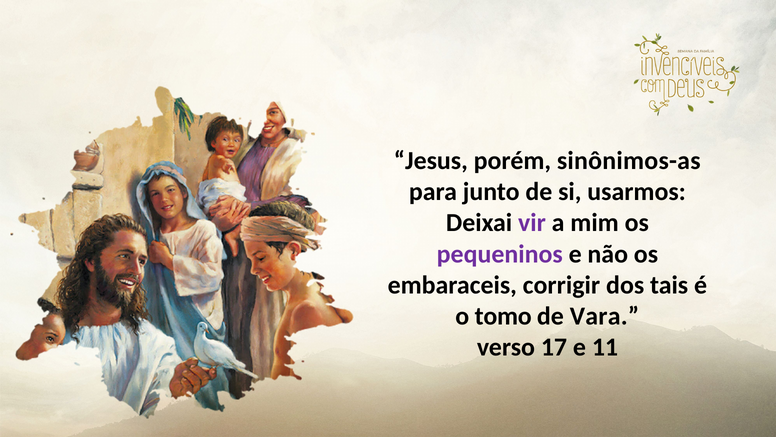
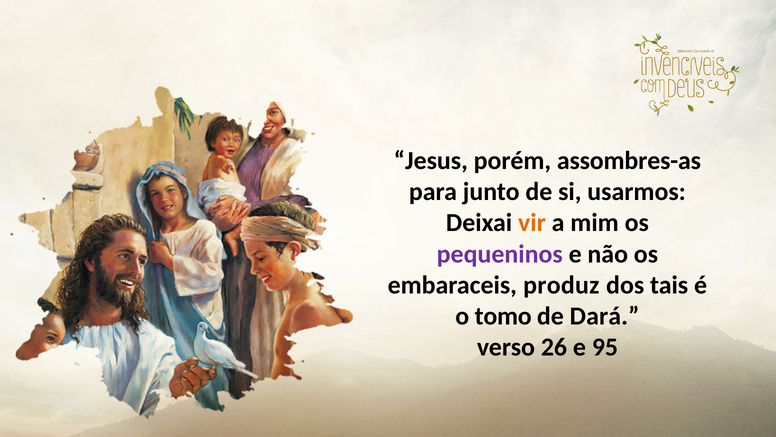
sinônimos-as: sinônimos-as -> assombres-as (629, 161)
vir colour: purple -> orange (532, 223)
corrigir: corrigir -> produz (561, 285)
Vara: Vara -> Dará (605, 316)
17: 17 -> 26 (554, 347)
11: 11 -> 95 (605, 347)
